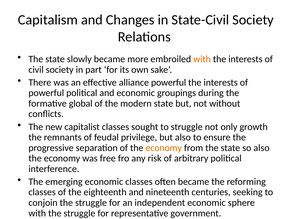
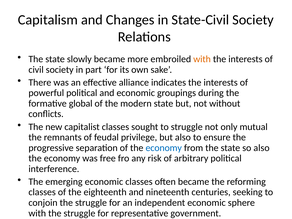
alliance powerful: powerful -> indicates (169, 82)
growth: growth -> mutual (254, 127)
economy colour: orange -> blue (164, 148)
